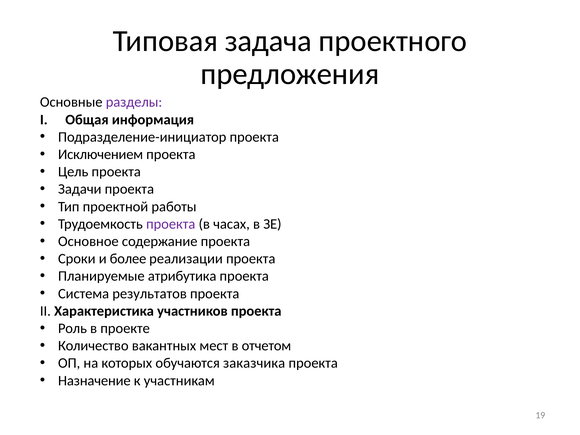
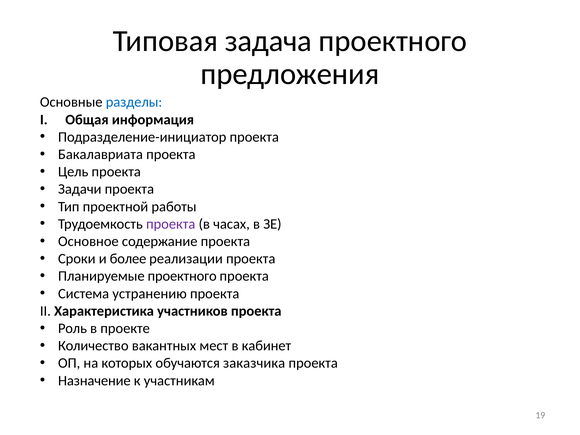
разделы colour: purple -> blue (134, 102)
Исключением: Исключением -> Бакалавриата (100, 154)
Планируемые атрибутика: атрибутика -> проектного (182, 276)
результатов: результатов -> устранению (150, 294)
отчетом: отчетом -> кабинет (266, 346)
